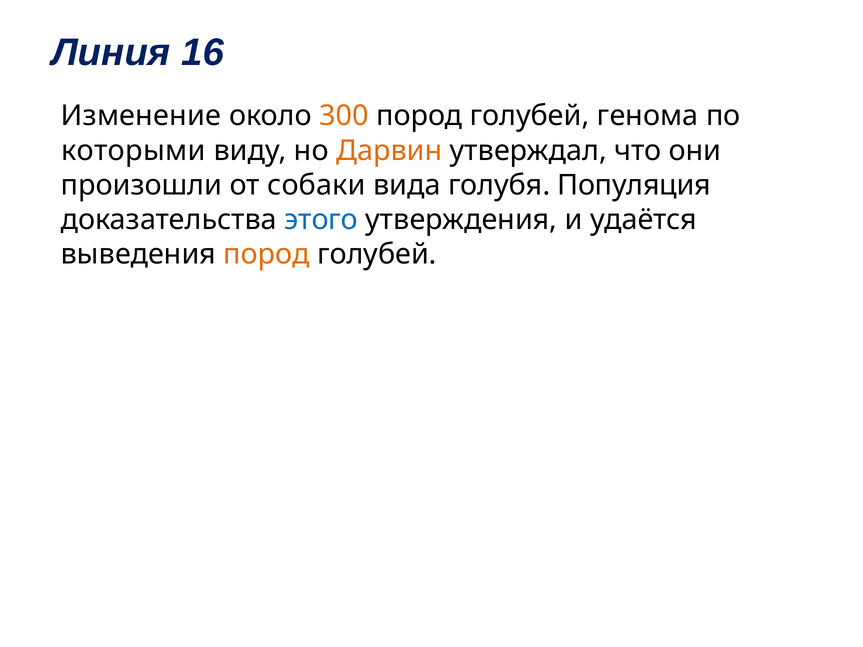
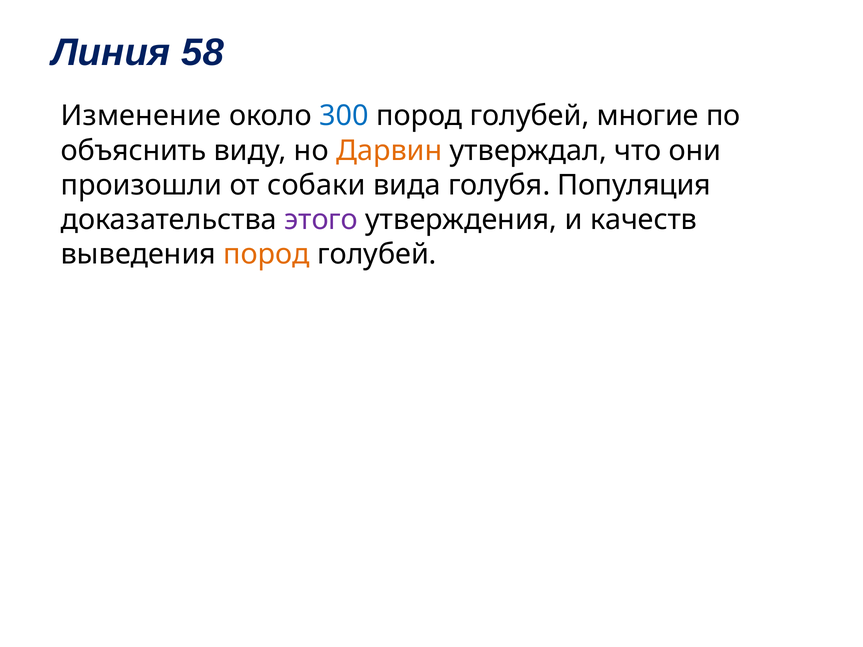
16: 16 -> 58 (203, 52)
300 colour: orange -> blue (344, 116)
генома: генома -> многие (648, 116)
которыми: которыми -> объяснить (134, 151)
этого colour: blue -> purple (321, 220)
удаётся: удаётся -> качеств (644, 220)
